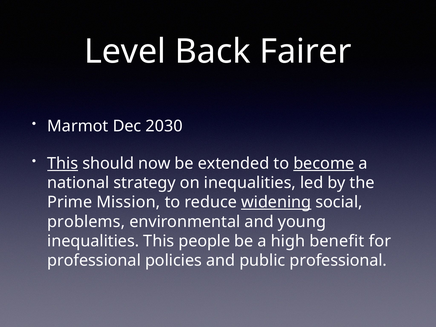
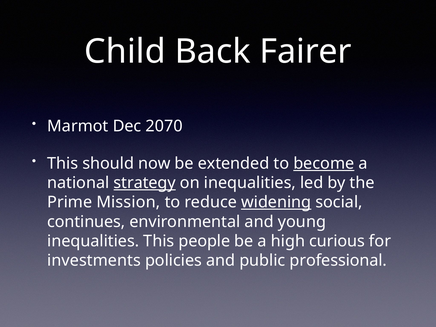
Level: Level -> Child (125, 52)
2030: 2030 -> 2070 (164, 126)
This underline: present -> none (63, 163)
strategy underline: none -> present (145, 183)
problems: problems -> continues (86, 222)
benefit: benefit -> curious (337, 241)
professional: professional -> investments (94, 261)
